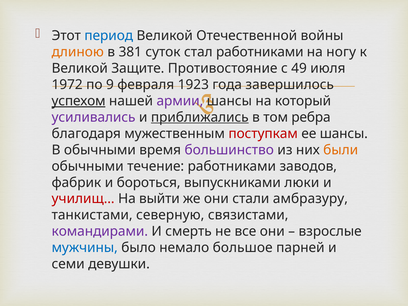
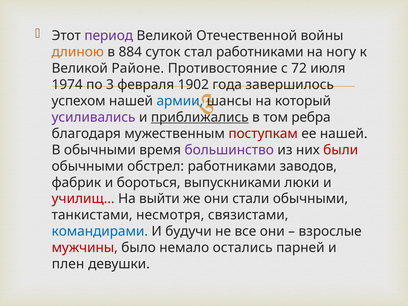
период colour: blue -> purple (109, 36)
381: 381 -> 884 (130, 52)
Защите: Защите -> Районе (138, 68)
49: 49 -> 72 (299, 68)
1972: 1972 -> 1974 (67, 85)
9: 9 -> 3 (110, 85)
1923: 1923 -> 1902 (193, 85)
успехом underline: present -> none (79, 101)
армии colour: purple -> blue (180, 101)
ее шансы: шансы -> нашей (344, 134)
были colour: orange -> red (341, 150)
течение: течение -> обстрел (156, 166)
стали амбразуру: амбразуру -> обычными (310, 199)
северную: северную -> несмотря (170, 215)
командирами colour: purple -> blue (100, 231)
смерть: смерть -> будучи (189, 231)
мужчины colour: blue -> red (85, 248)
большое: большое -> остались (243, 248)
семи: семи -> плен (68, 264)
